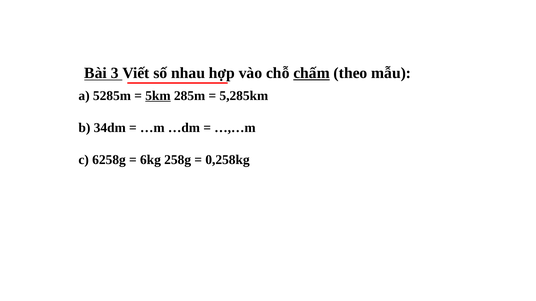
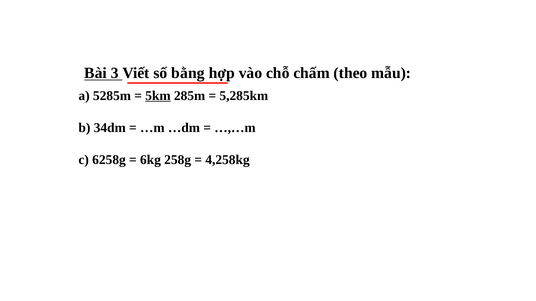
nhau: nhau -> bằng (188, 73)
chấm underline: present -> none (312, 73)
0,258kg: 0,258kg -> 4,258kg (228, 160)
